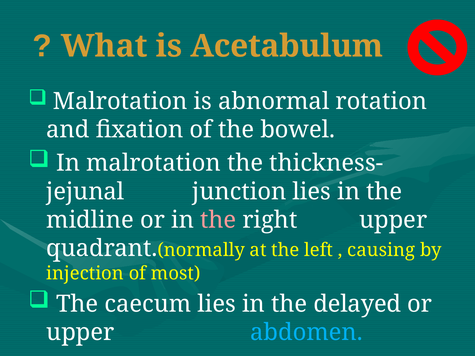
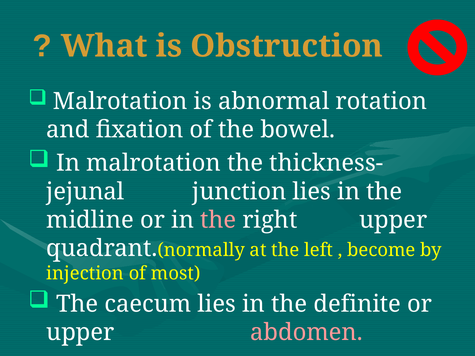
Acetabulum: Acetabulum -> Obstruction (286, 46)
causing: causing -> become (381, 250)
delayed: delayed -> definite (357, 304)
abdomen colour: light blue -> pink (307, 333)
